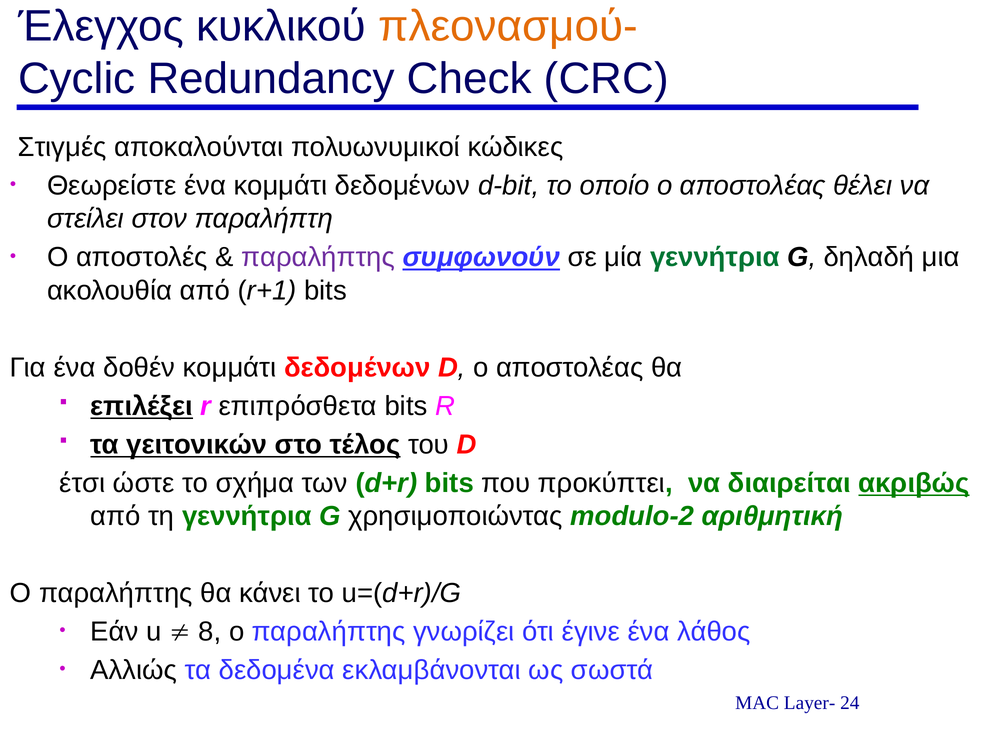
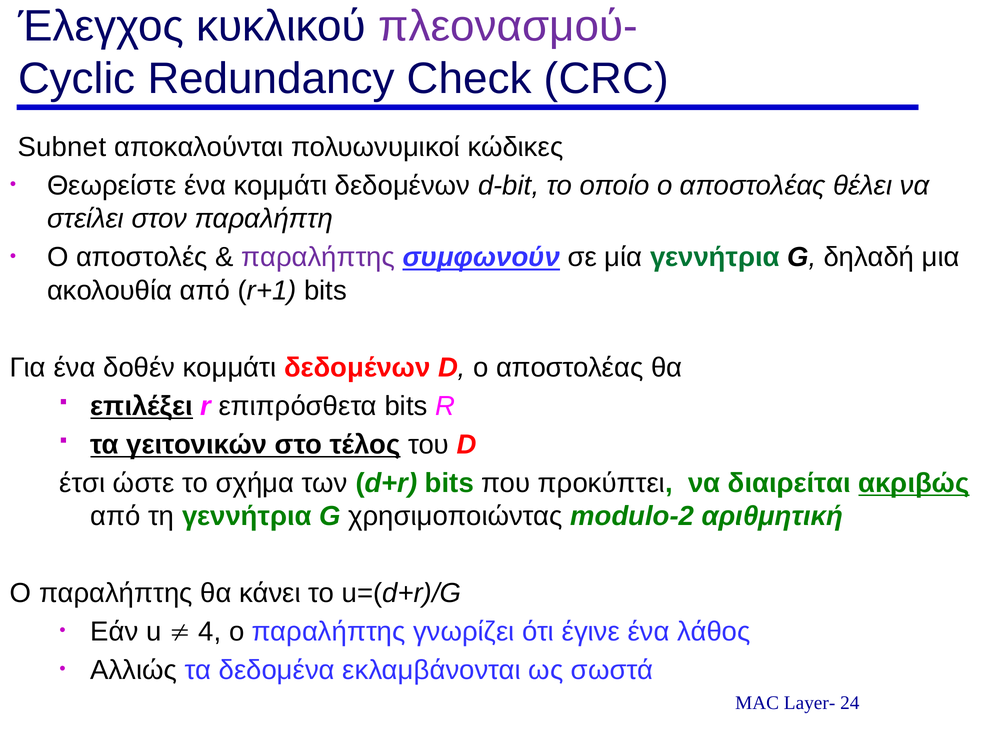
πλεονασμού- colour: orange -> purple (508, 26)
Στιγμές: Στιγμές -> Subnet (62, 147)
8: 8 -> 4 (210, 631)
